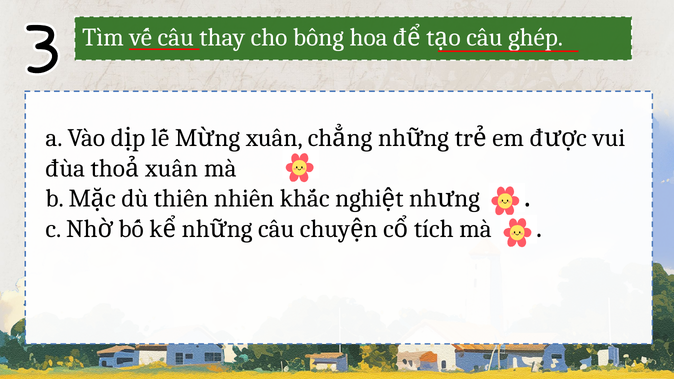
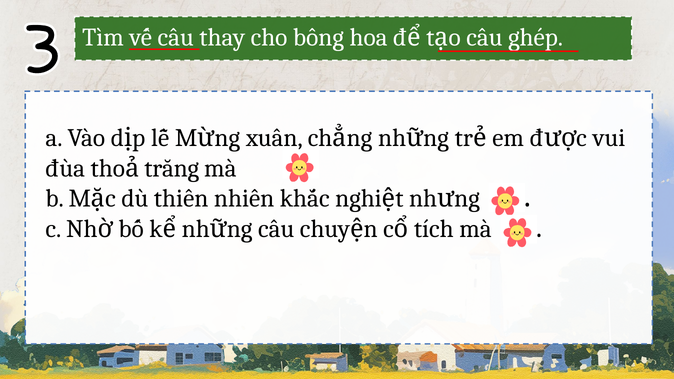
xuân: xuân -> trăng (172, 168)
